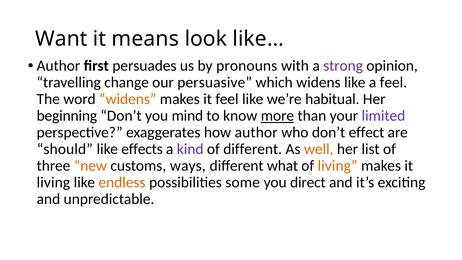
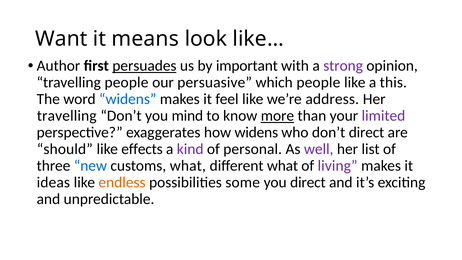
persuades underline: none -> present (144, 66)
pronouns: pronouns -> important (247, 66)
travelling change: change -> people (126, 82)
which widens: widens -> people (318, 82)
a feel: feel -> this (393, 82)
widens colour: orange -> blue (128, 99)
habitual: habitual -> address (332, 99)
beginning: beginning -> travelling (67, 116)
how author: author -> widens (256, 132)
don’t effect: effect -> direct (367, 132)
of different: different -> personal (253, 149)
well colour: orange -> purple (319, 149)
new colour: orange -> blue (90, 166)
customs ways: ways -> what (188, 166)
living colour: orange -> purple (338, 166)
living: living -> ideas (53, 182)
